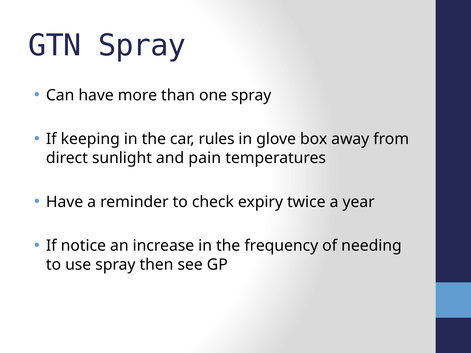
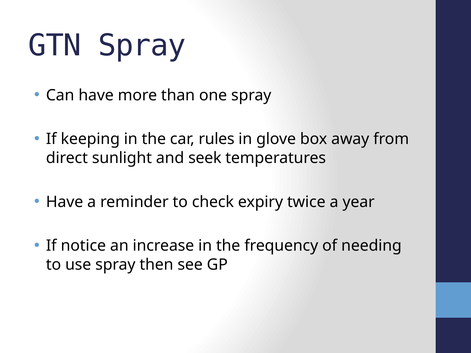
pain: pain -> seek (205, 158)
